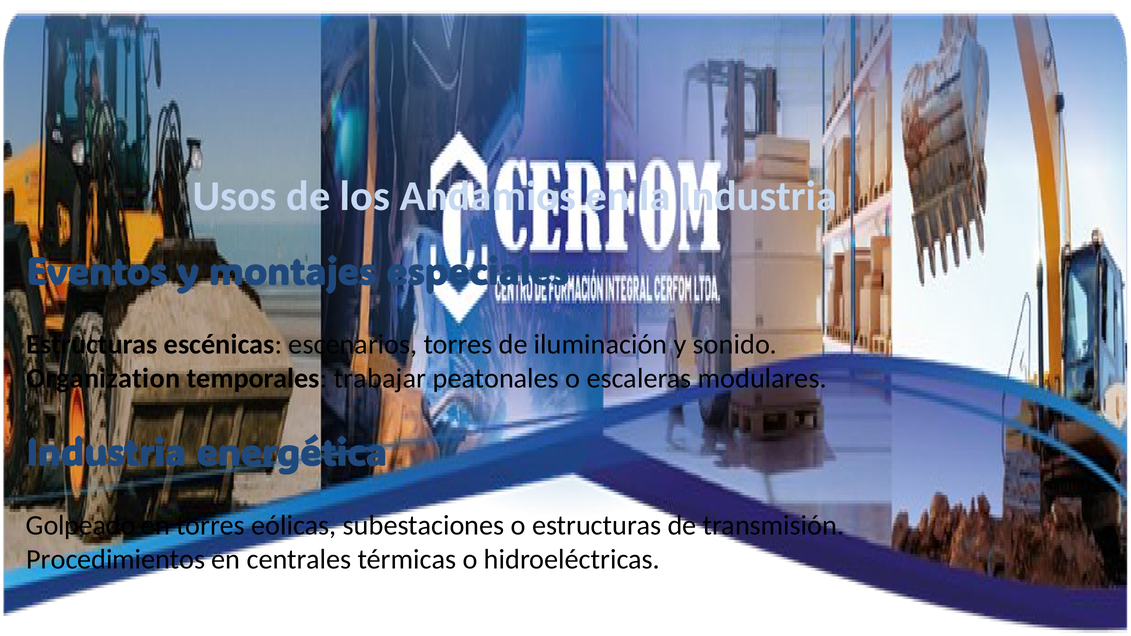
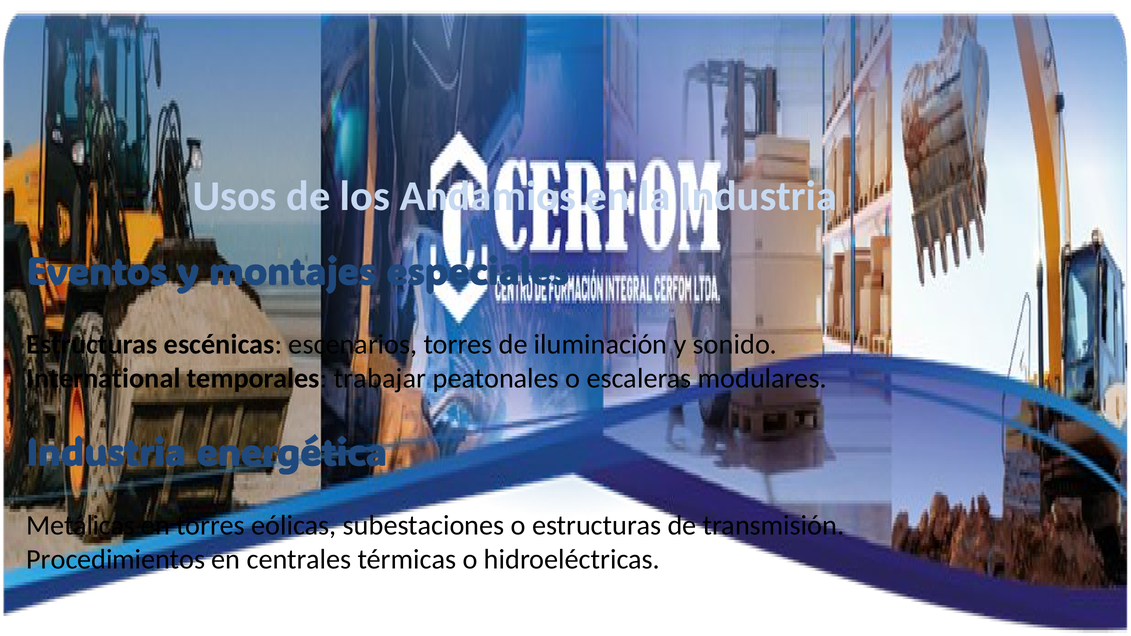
Organization: Organization -> International (103, 379)
Golpeado: Golpeado -> Metálicas (81, 526)
